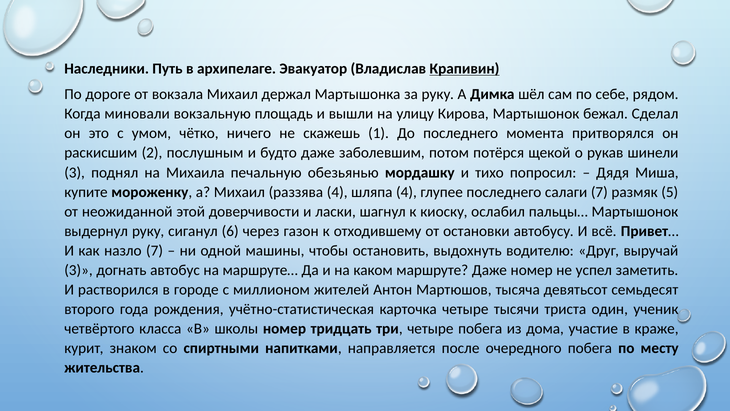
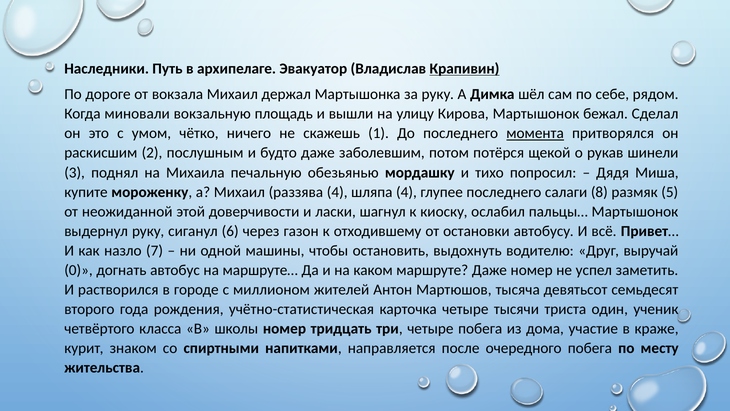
момента underline: none -> present (535, 133)
салаги 7: 7 -> 8 (599, 192)
3: 3 -> 0 (79, 270)
